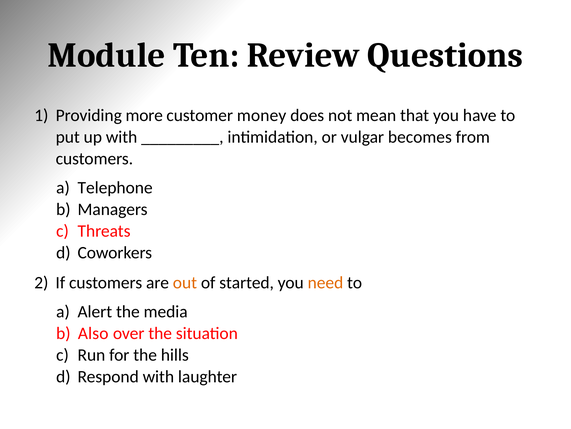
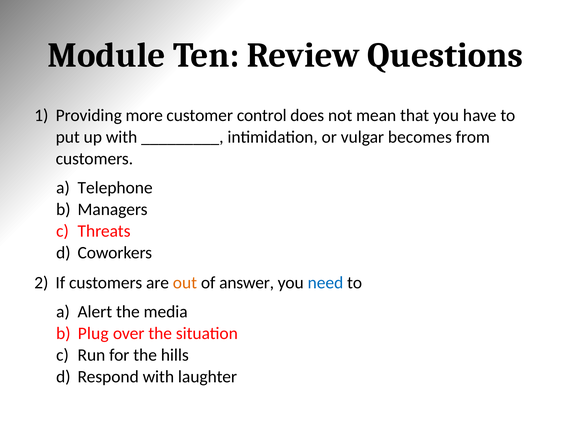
money: money -> control (262, 115)
started: started -> answer (247, 282)
need colour: orange -> blue (325, 282)
Also: Also -> Plug (93, 333)
